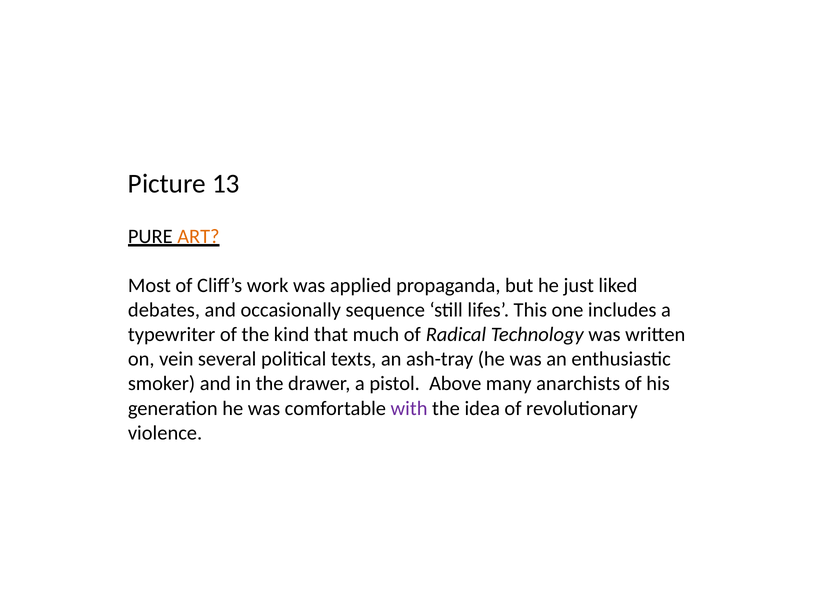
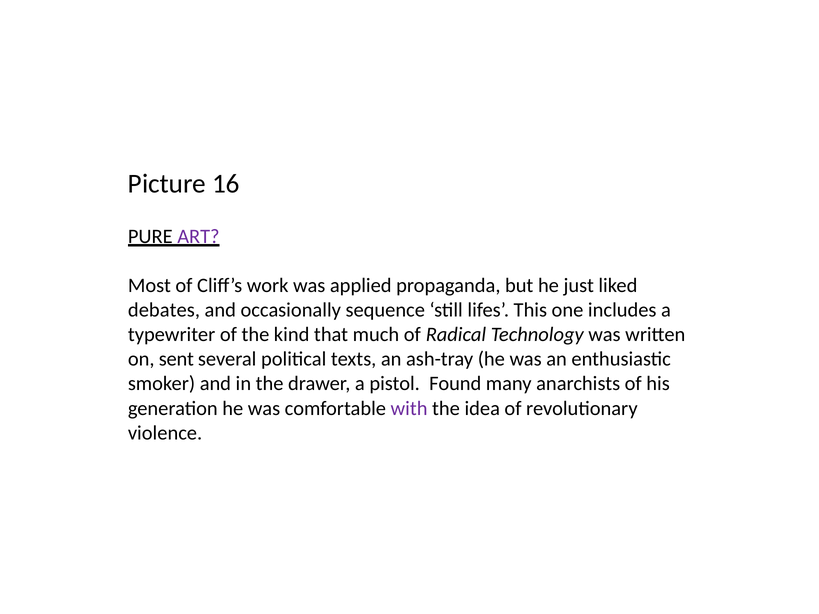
13: 13 -> 16 (226, 184)
ART colour: orange -> purple (198, 236)
vein: vein -> sent (176, 359)
Above: Above -> Found (455, 384)
